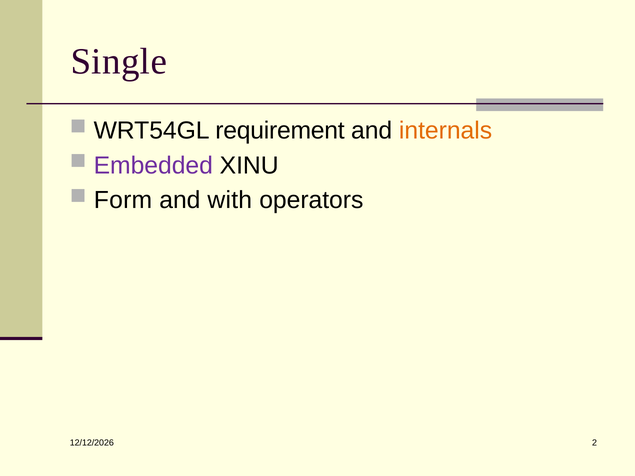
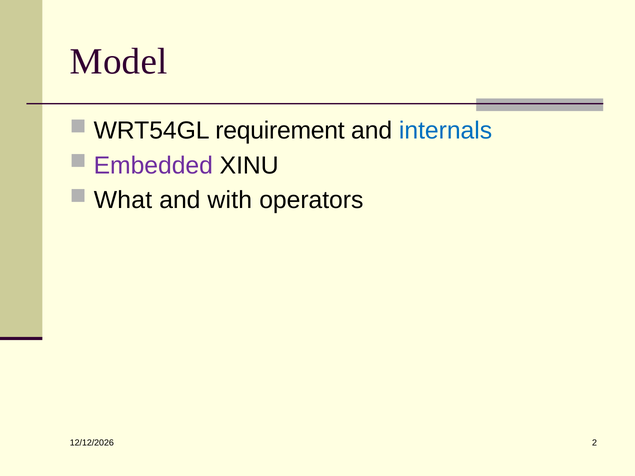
Single: Single -> Model (119, 62)
internals colour: orange -> blue (446, 131)
Form: Form -> What (123, 200)
